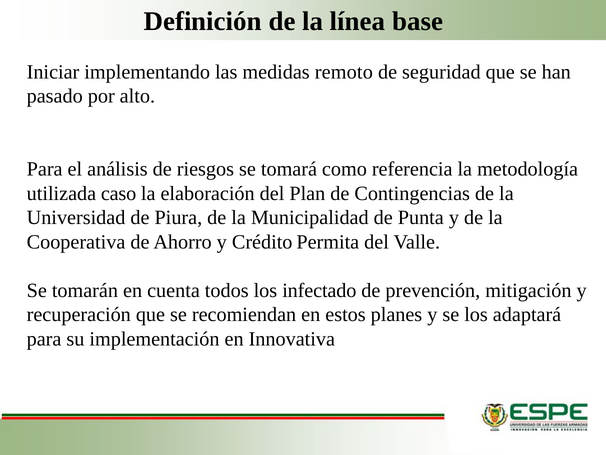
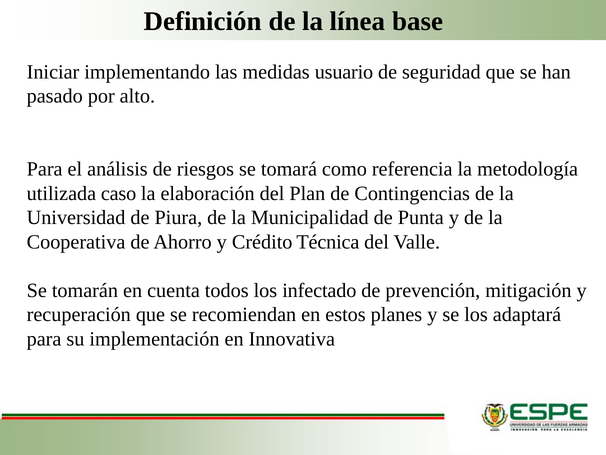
remoto: remoto -> usuario (344, 72)
Permita: Permita -> Técnica (328, 242)
